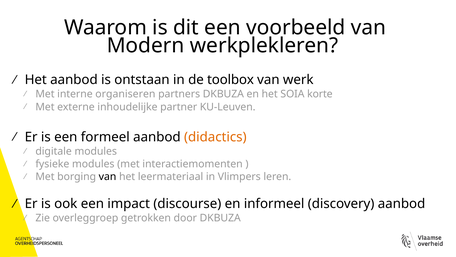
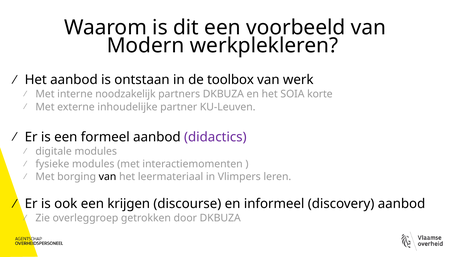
organiseren: organiseren -> noodzakelijk (125, 94)
didactics colour: orange -> purple (215, 137)
impact: impact -> krijgen (129, 203)
